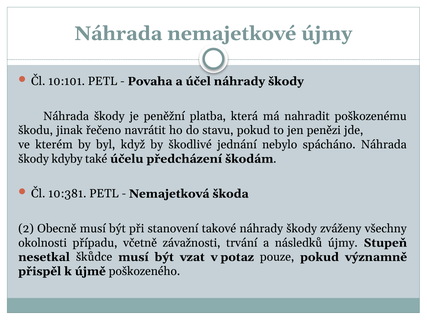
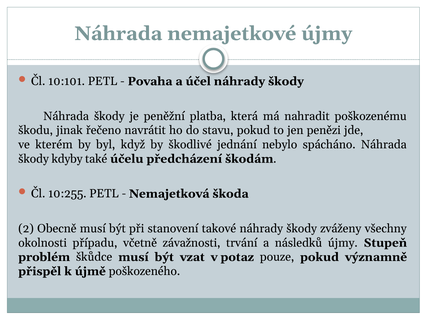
10:381: 10:381 -> 10:255 (67, 194)
nesetkal: nesetkal -> problém (44, 257)
